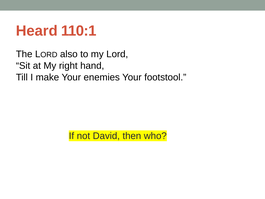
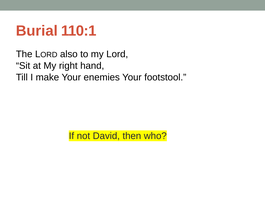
Heard: Heard -> Burial (37, 31)
